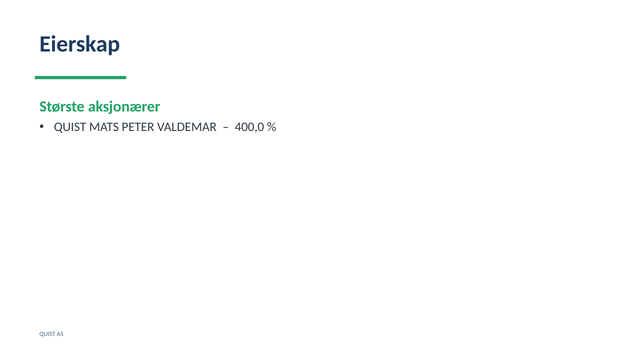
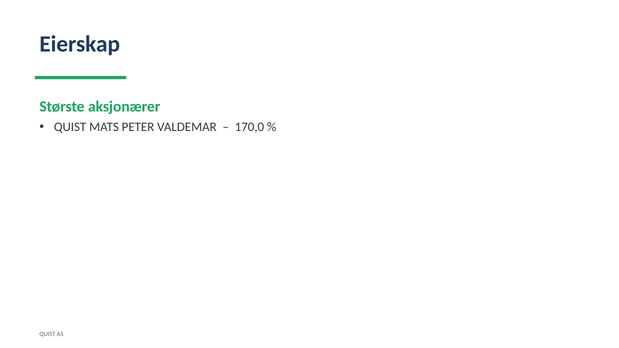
400,0: 400,0 -> 170,0 (249, 127)
